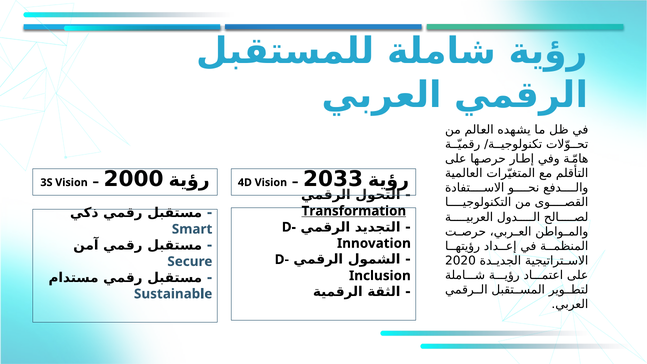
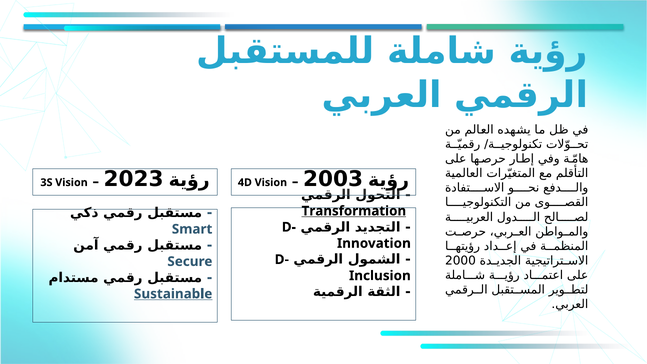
2000: 2000 -> 2023 (134, 179)
2033: 2033 -> 2003 (333, 179)
2020: 2020 -> 2000 (460, 261)
Sustainable underline: none -> present (173, 294)
